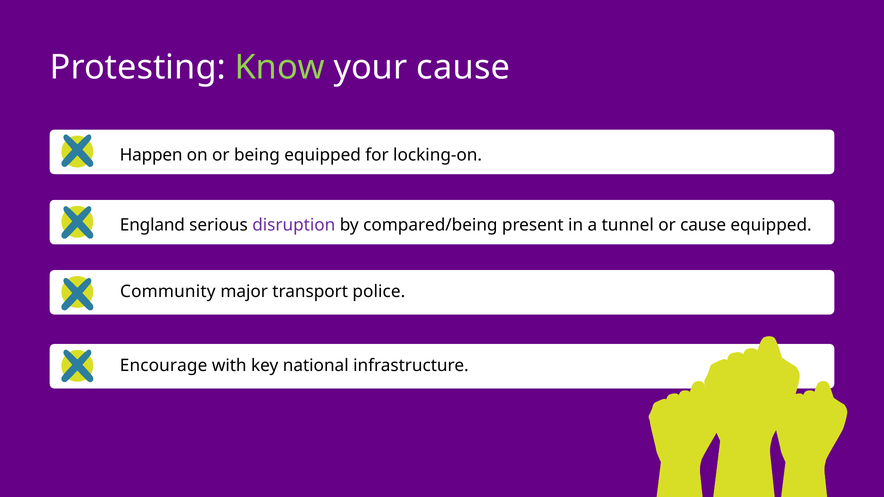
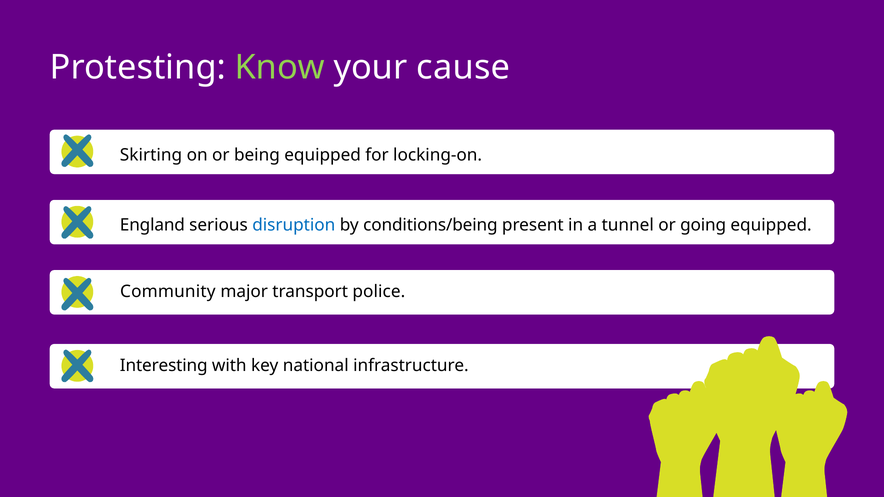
Happen: Happen -> Skirting (151, 155)
disruption colour: purple -> blue (294, 225)
compared/being: compared/being -> conditions/being (430, 225)
or cause: cause -> going (703, 225)
Encourage: Encourage -> Interesting (164, 366)
